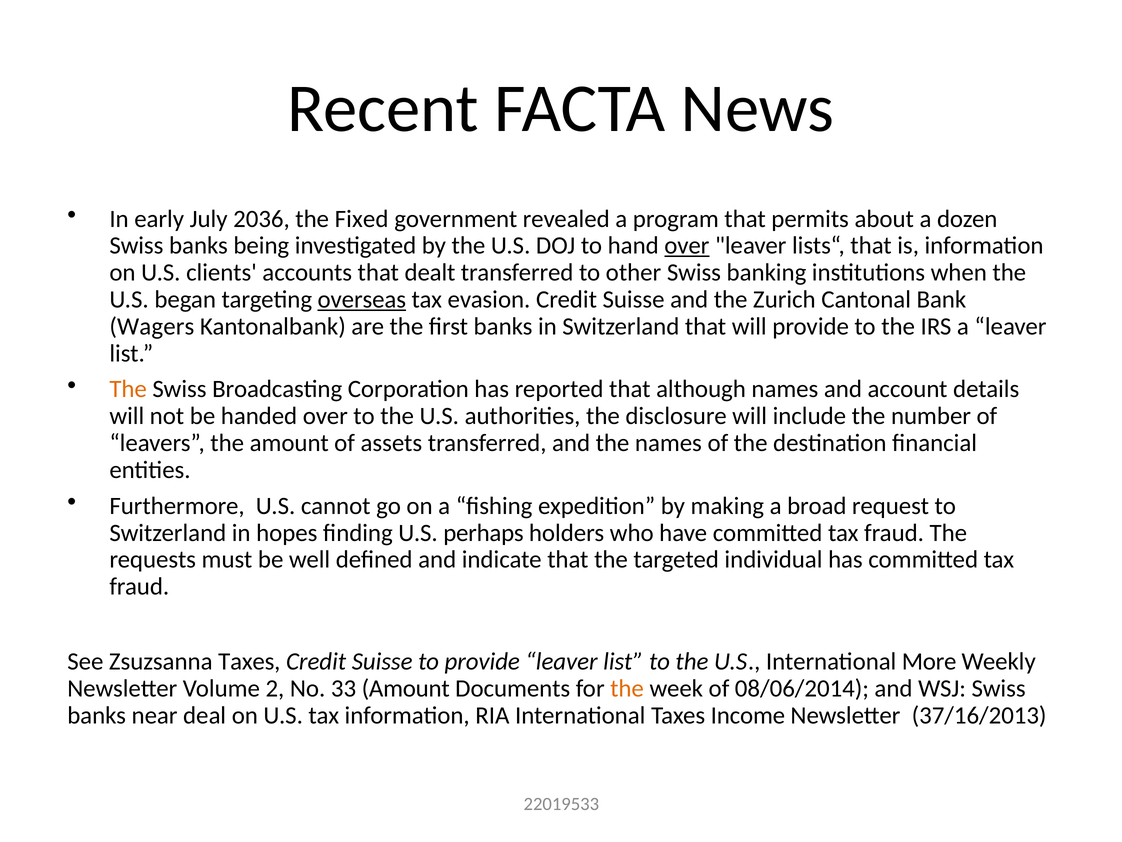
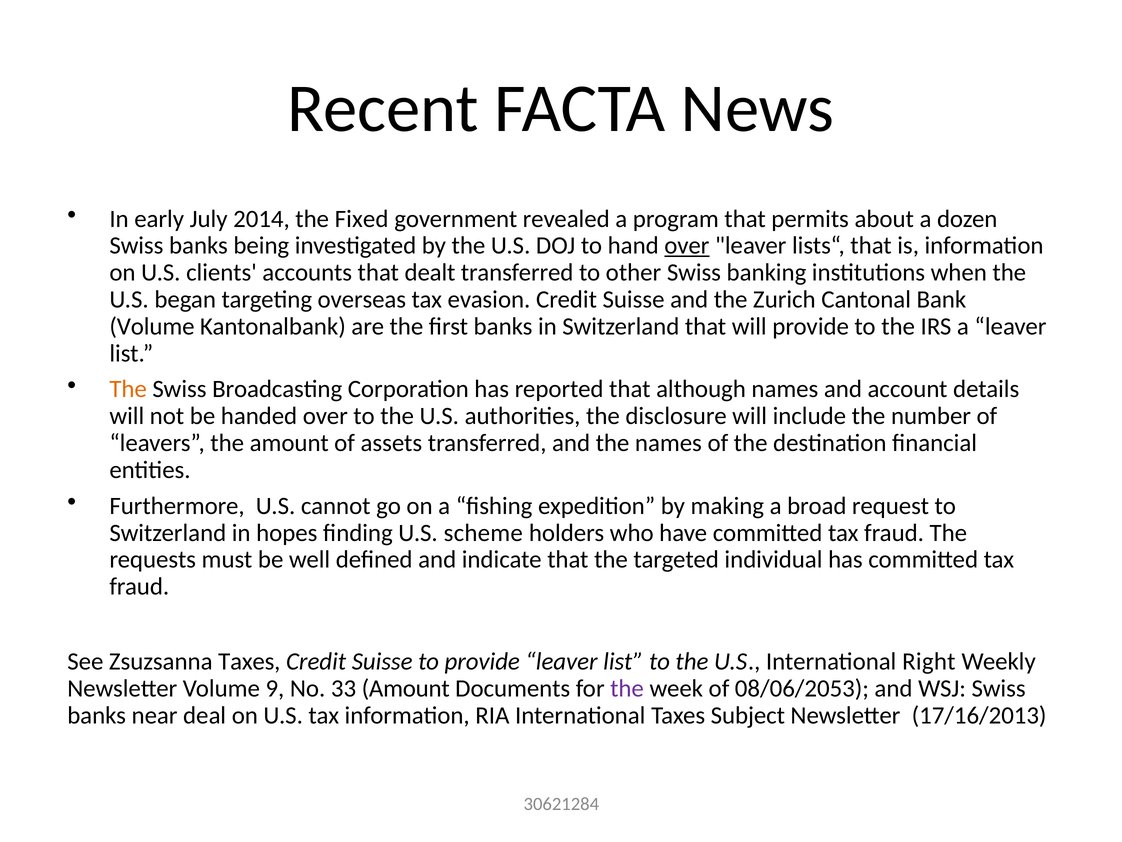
2036: 2036 -> 2014 (261, 219)
overseas underline: present -> none (362, 299)
Wagers: Wagers -> Volume (152, 326)
perhaps: perhaps -> scheme (483, 533)
More: More -> Right (929, 661)
2: 2 -> 9 (275, 688)
the colour: orange -> purple (627, 688)
08/06/2014: 08/06/2014 -> 08/06/2053 (802, 688)
Income: Income -> Subject (748, 715)
37/16/2013: 37/16/2013 -> 17/16/2013 (979, 715)
22019533: 22019533 -> 30621284 (561, 803)
